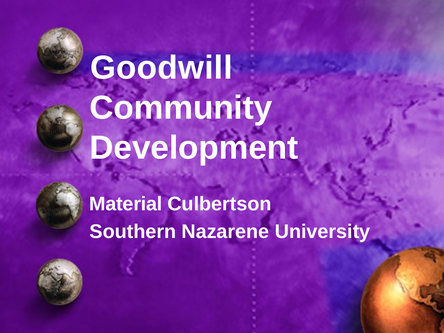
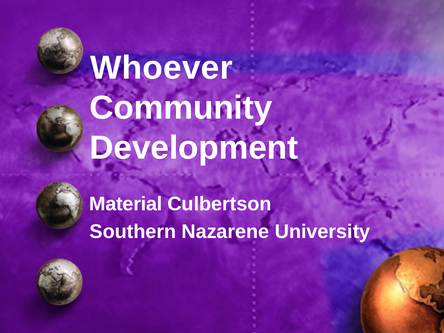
Goodwill: Goodwill -> Whoever (161, 68)
